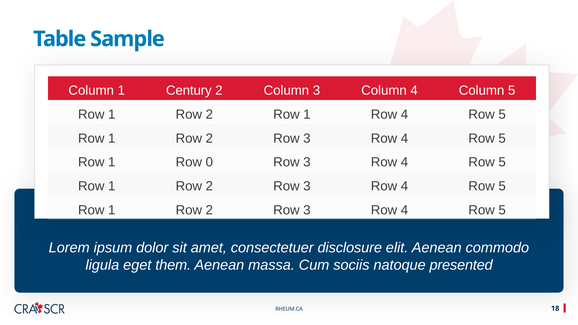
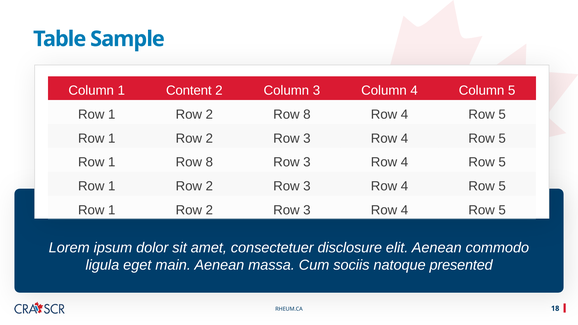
Century: Century -> Content (189, 91)
2 Row 1: 1 -> 8 (307, 115)
1 Row 0: 0 -> 8 (209, 162)
them: them -> main (173, 265)
